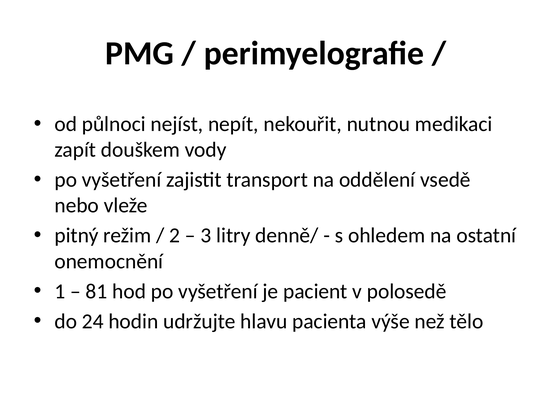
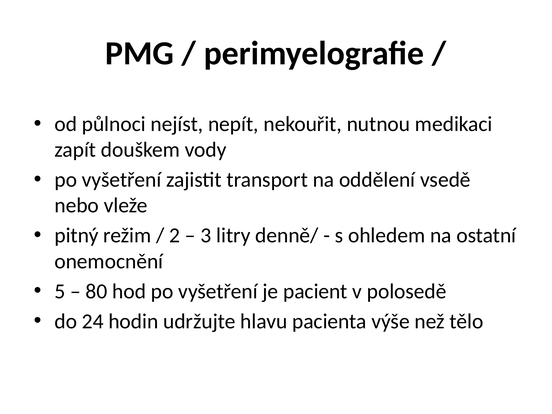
1: 1 -> 5 (60, 291)
81: 81 -> 80 (97, 291)
